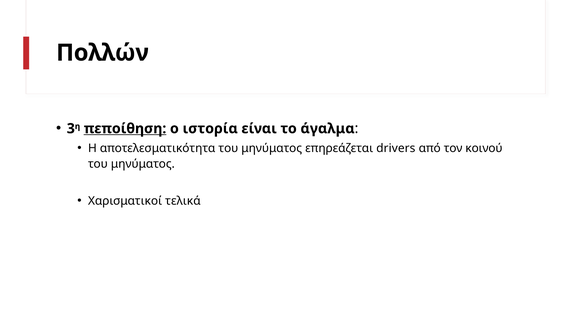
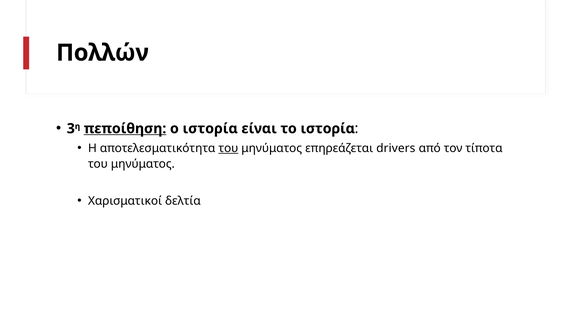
το άγαλμα: άγαλμα -> ιστορία (328, 129)
του underline: none -> present (228, 148)
κοινού: κοινού -> τίποτα (484, 148)
τελικά: τελικά -> δελτία (183, 201)
